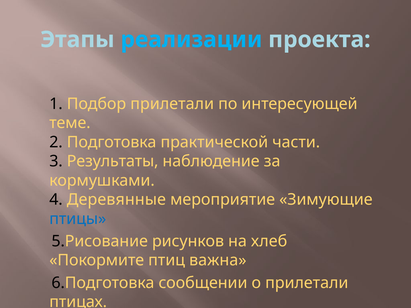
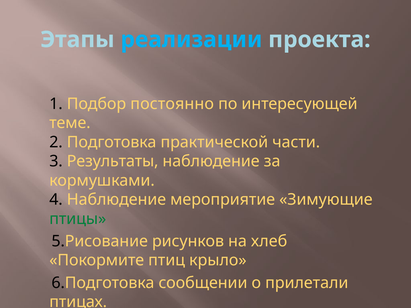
Подбор прилетали: прилетали -> постоянно (172, 104)
4 Деревянные: Деревянные -> Наблюдение (116, 200)
птицы colour: blue -> green (78, 219)
важна: важна -> крыло (218, 261)
